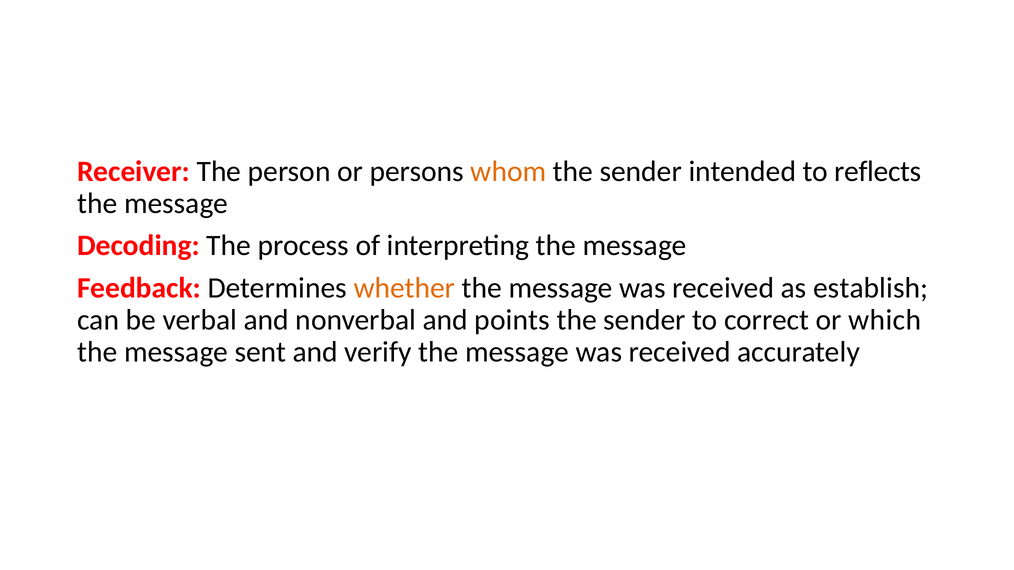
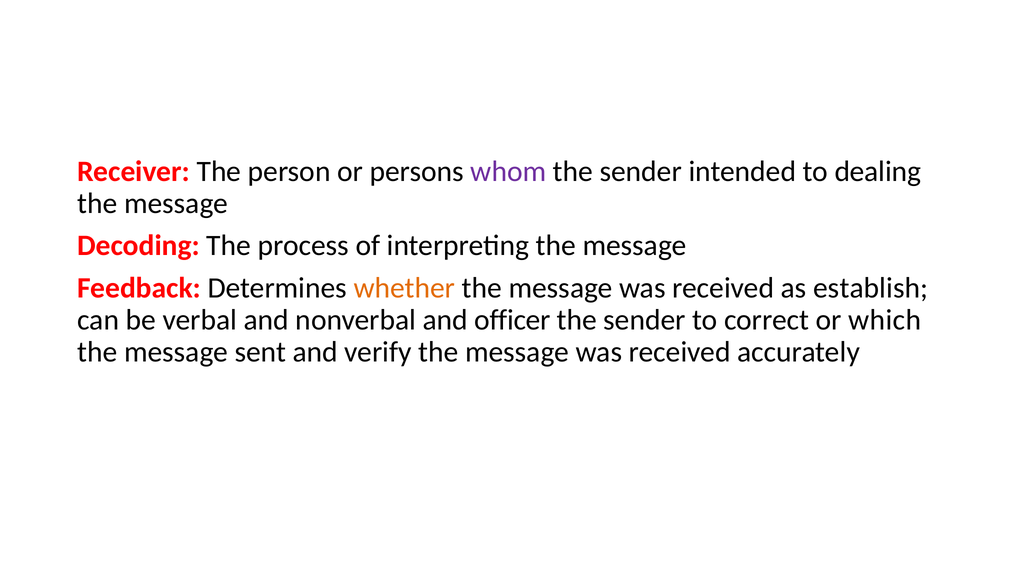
whom colour: orange -> purple (508, 171)
reflects: reflects -> dealing (878, 171)
points: points -> officer (512, 320)
